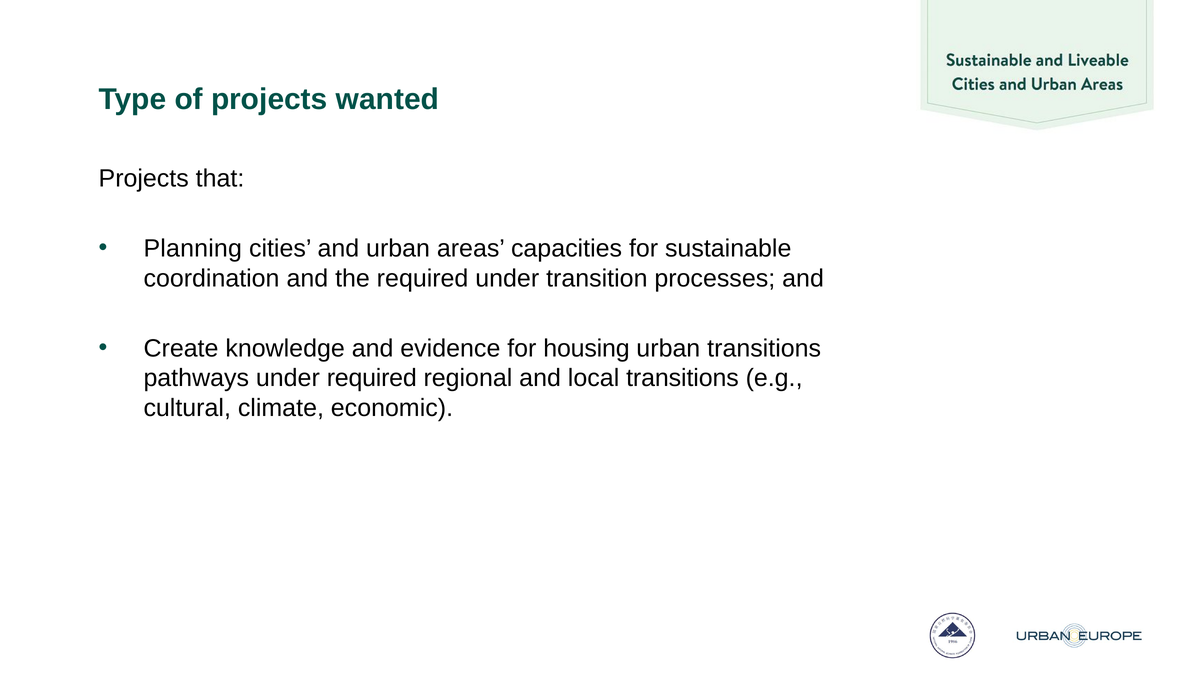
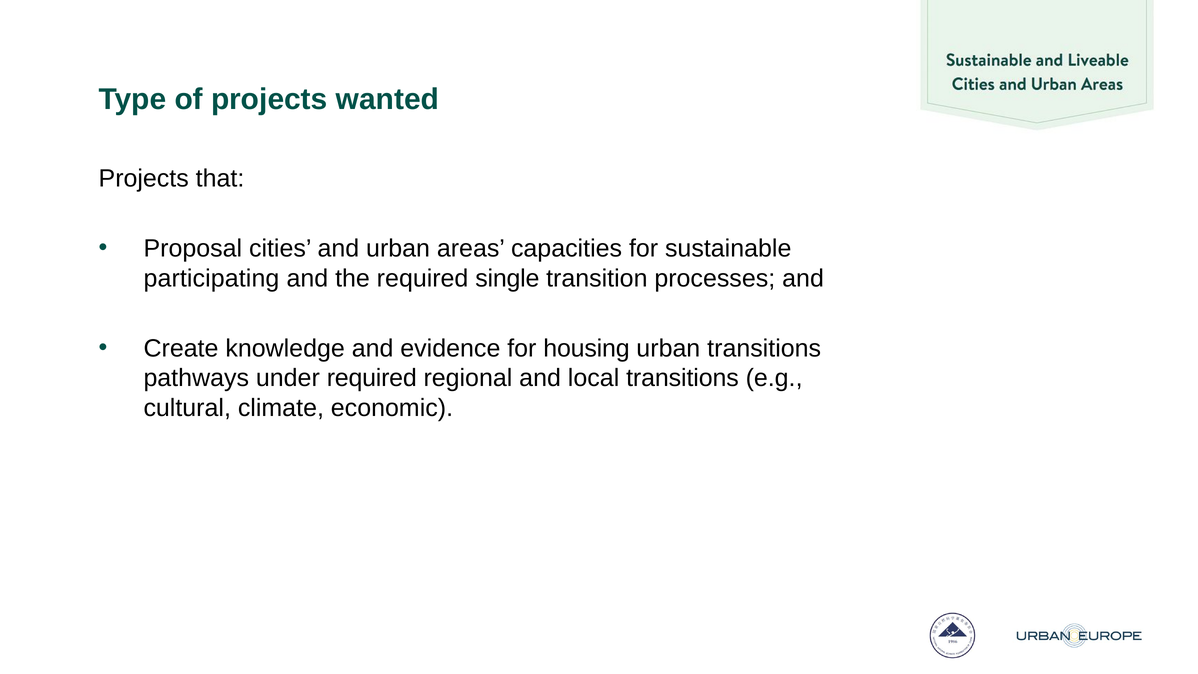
Planning: Planning -> Proposal (193, 248)
coordination: coordination -> participating (211, 278)
required under: under -> single (507, 278)
